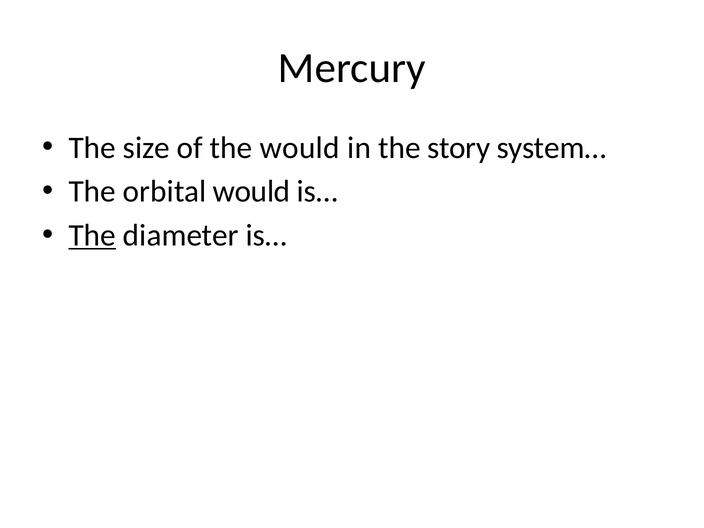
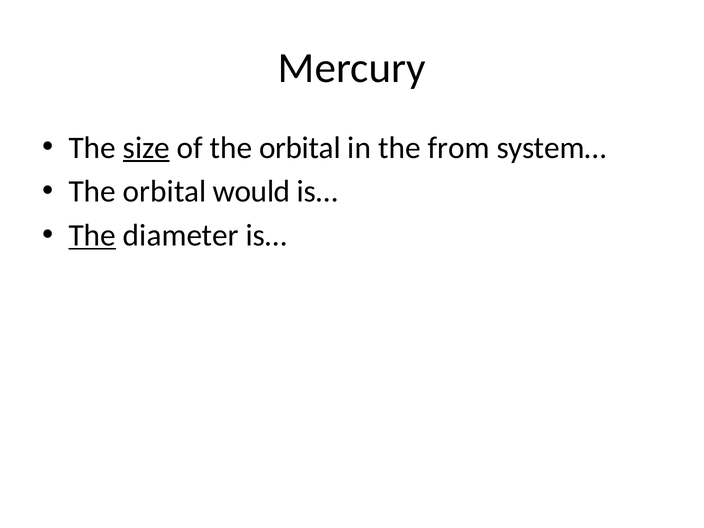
size underline: none -> present (146, 148)
of the would: would -> orbital (300, 148)
story: story -> from (459, 148)
